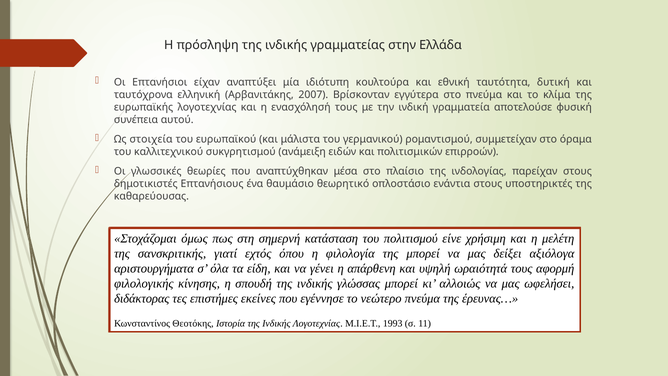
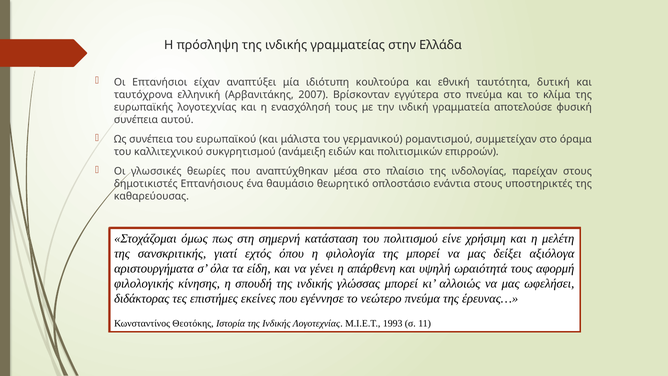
Ως στοιχεία: στοιχεία -> συνέπεια (151, 139)
